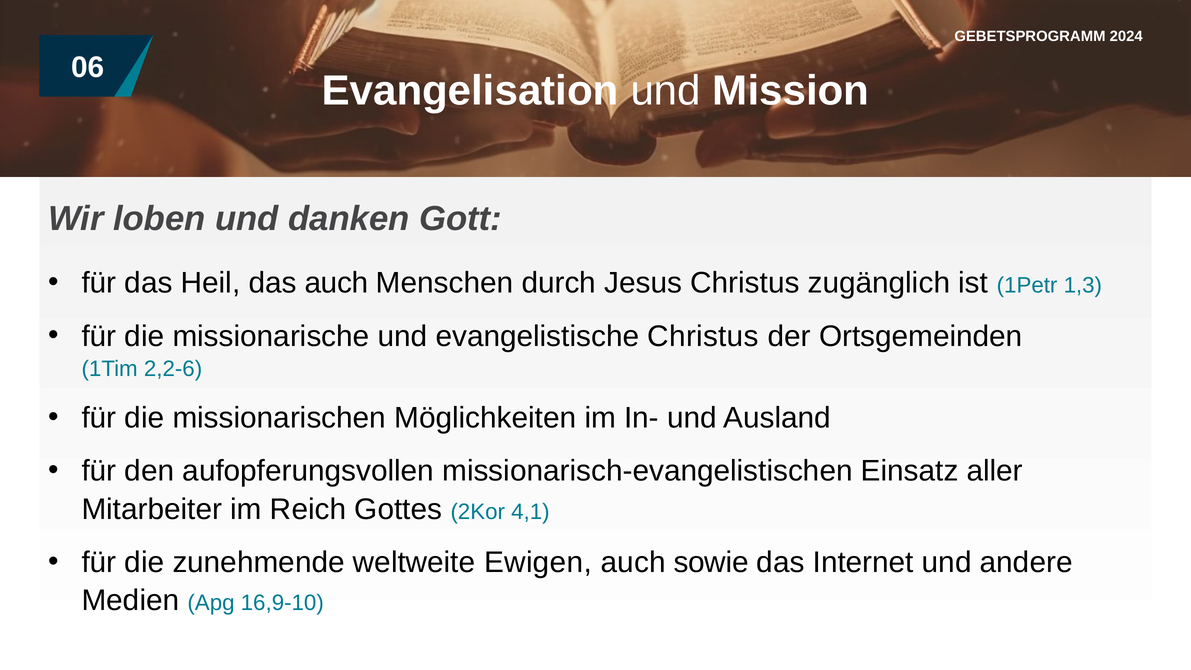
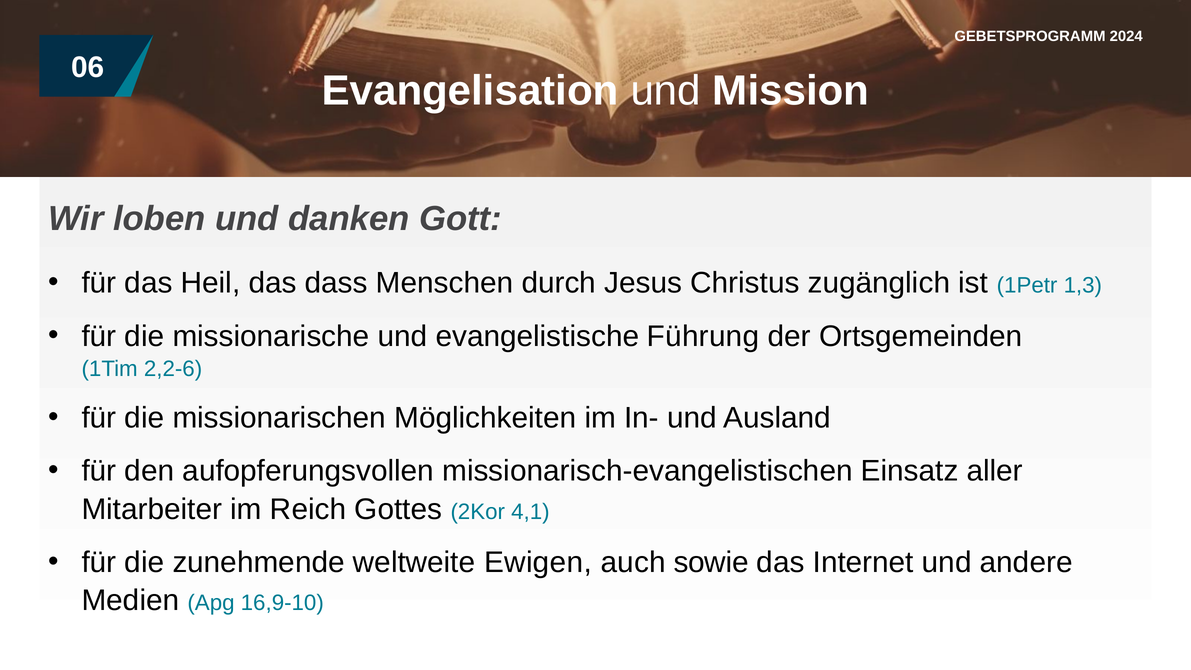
das auch: auch -> dass (336, 283)
evangelistische Christus: Christus -> Führung (703, 336)
